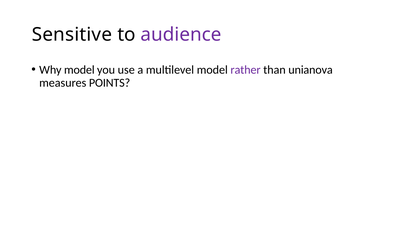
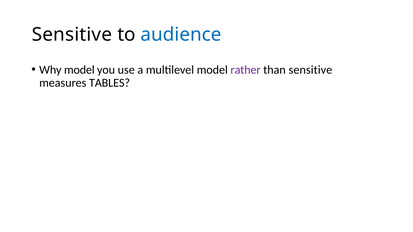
audience colour: purple -> blue (181, 35)
than unianova: unianova -> sensitive (310, 70)
POINTS: POINTS -> TABLES (110, 83)
